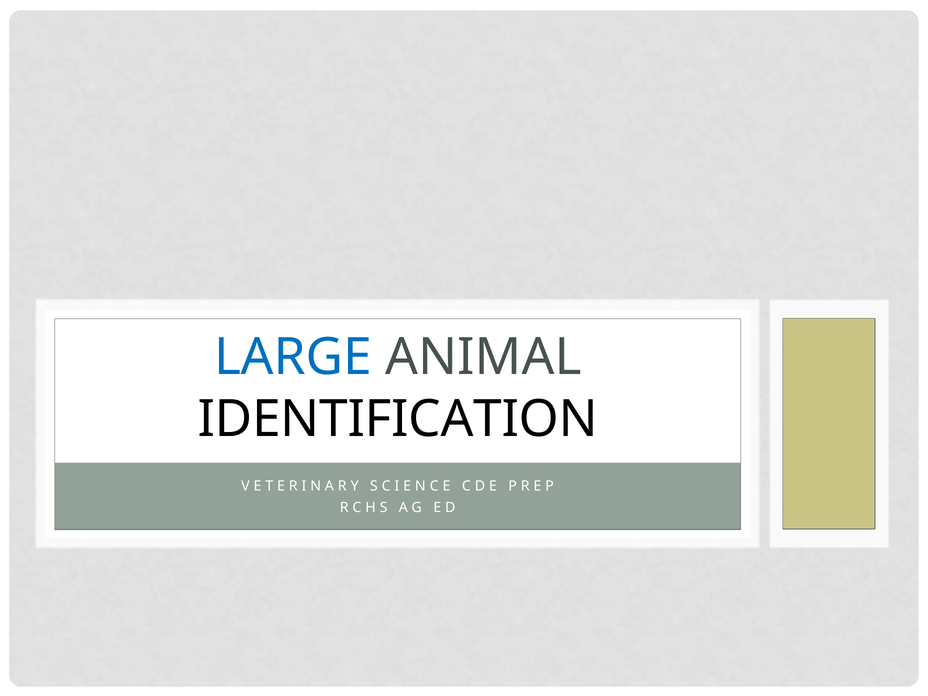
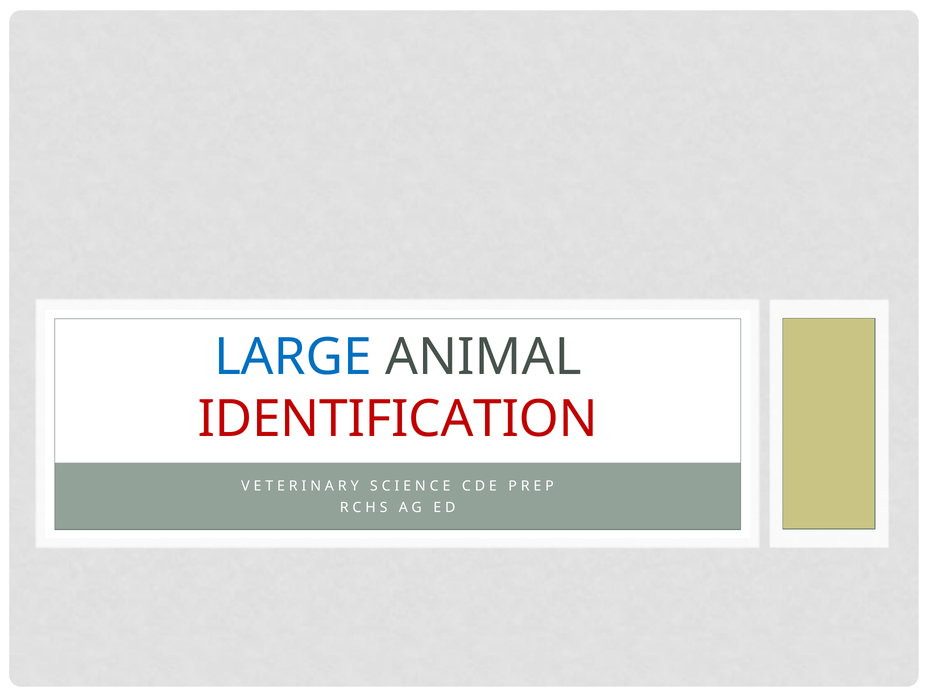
IDENTIFICATION colour: black -> red (398, 419)
